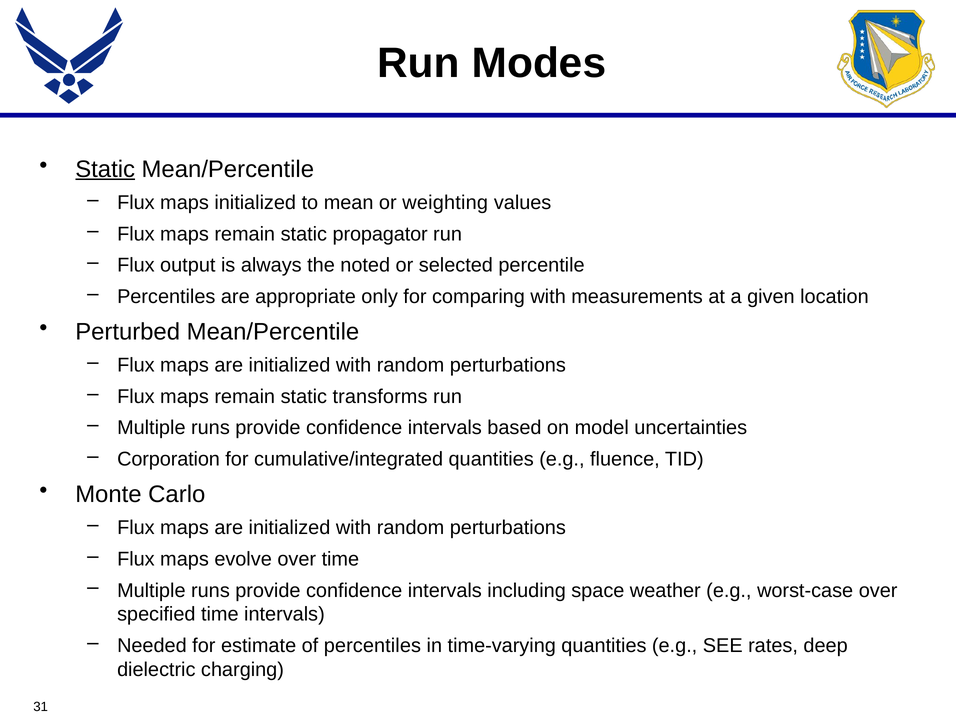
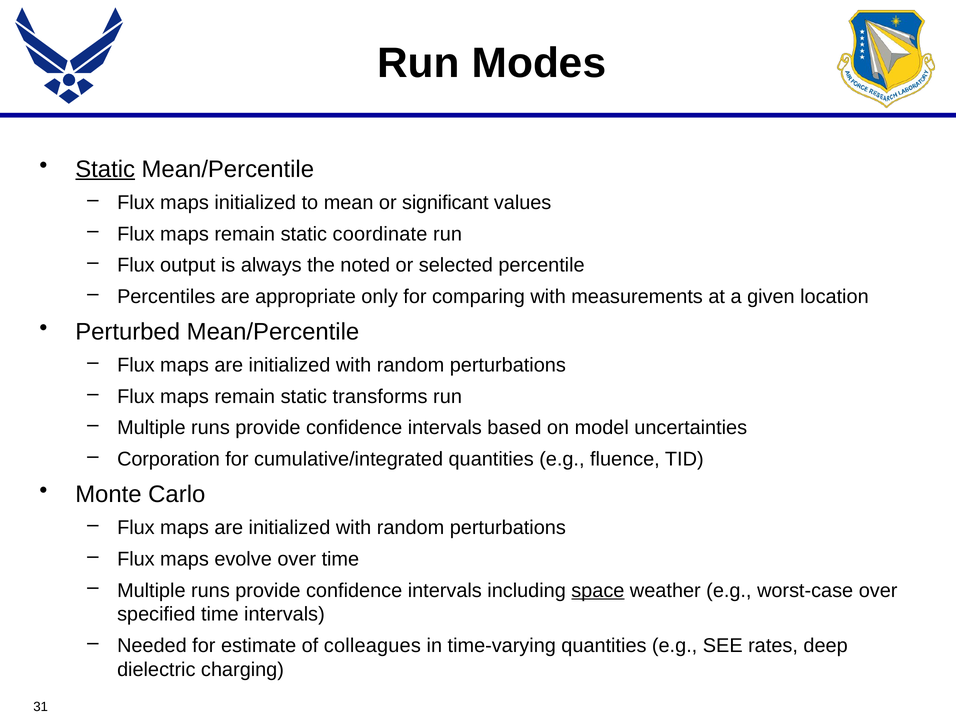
weighting: weighting -> significant (445, 203)
propagator: propagator -> coordinate (380, 234)
space underline: none -> present (598, 591)
of percentiles: percentiles -> colleagues (372, 646)
